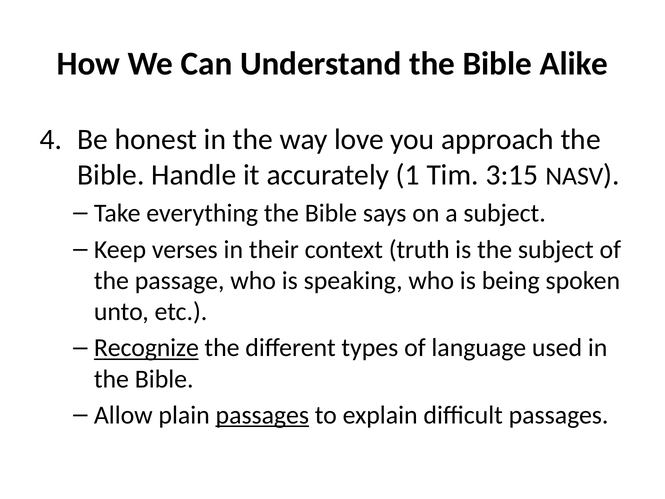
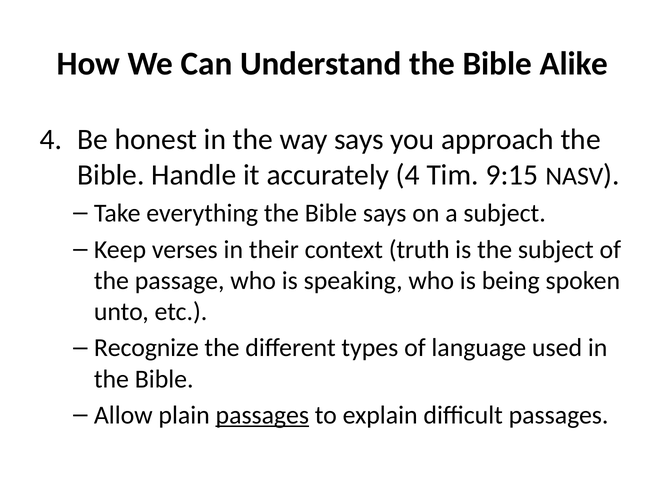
way love: love -> says (359, 140)
accurately 1: 1 -> 4 (408, 175)
3:15: 3:15 -> 9:15 (512, 175)
Recognize underline: present -> none (146, 348)
